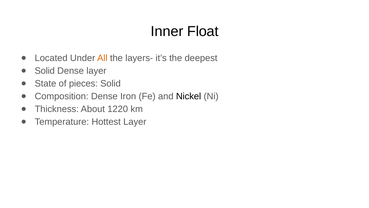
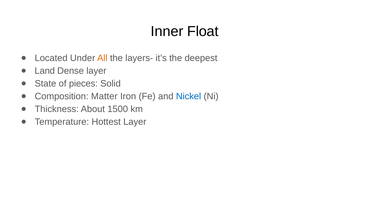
Solid: Solid -> Land (45, 71)
Composition Dense: Dense -> Matter (104, 96)
Nickel colour: black -> blue (189, 96)
1220: 1220 -> 1500 (118, 109)
